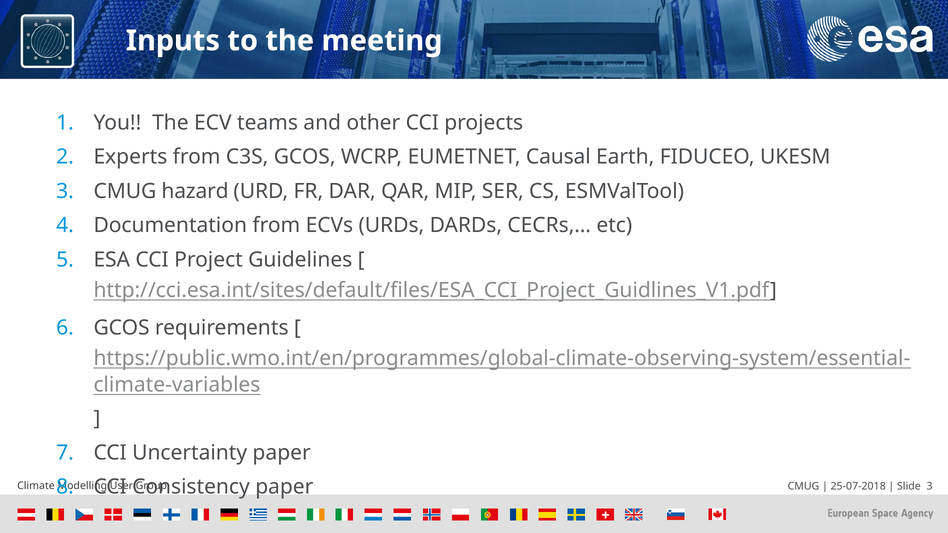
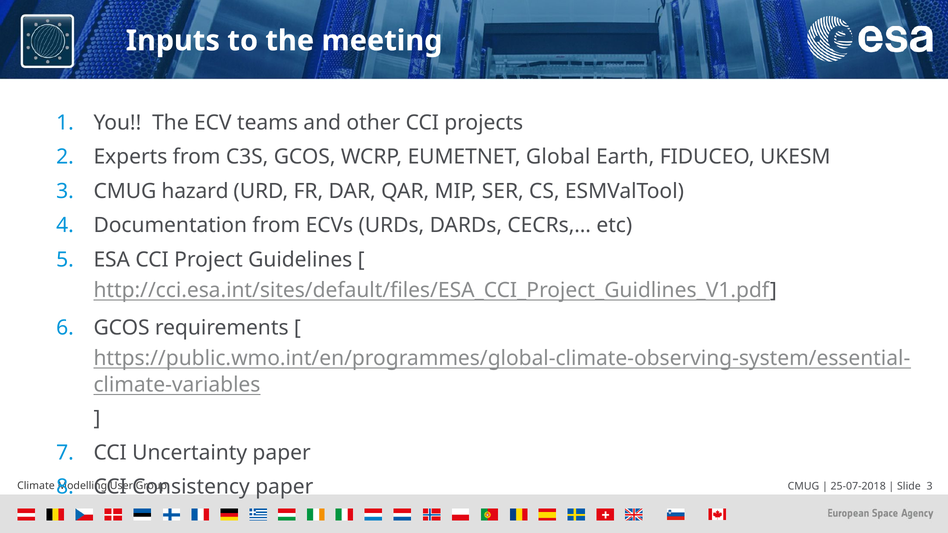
Causal: Causal -> Global (558, 157)
